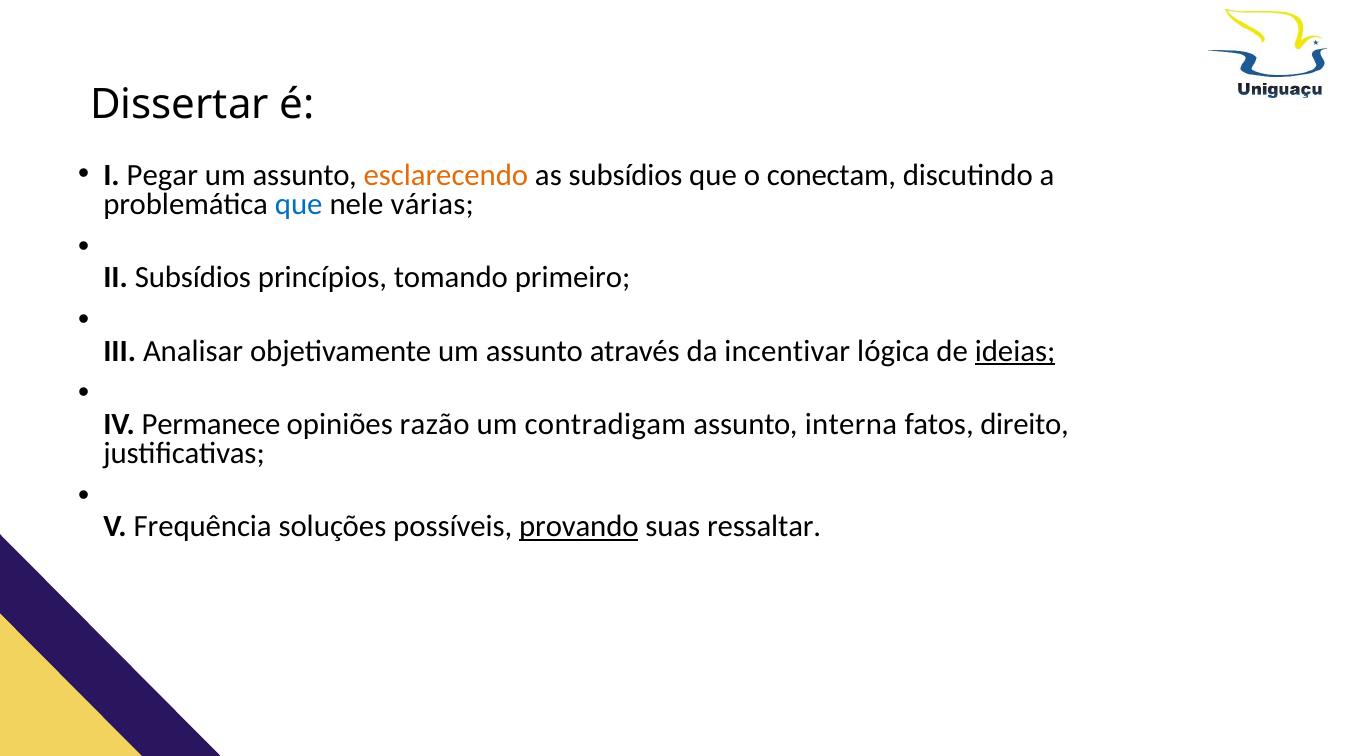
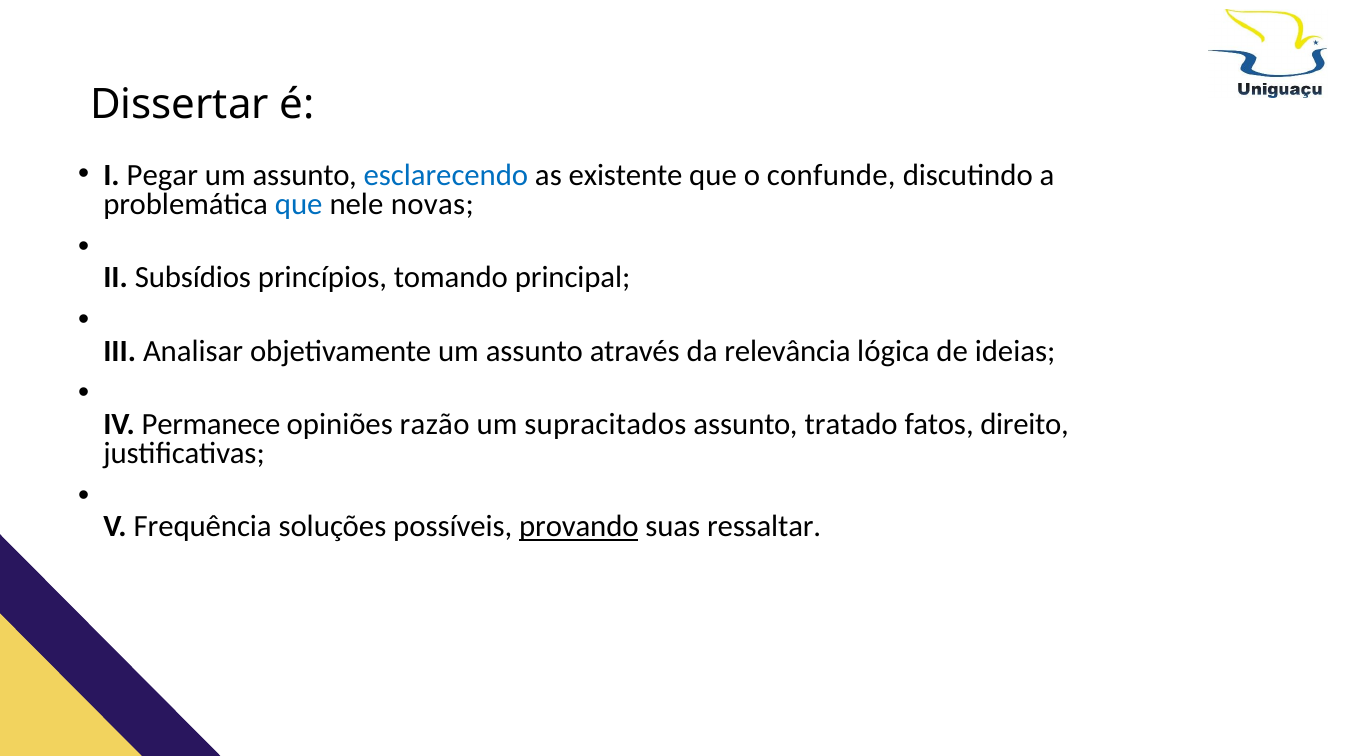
esclarecendo colour: orange -> blue (446, 175)
as subsídios: subsídios -> existente (626, 175)
conectam: conectam -> confunde (831, 175)
várias: várias -> novas (432, 205)
primeiro: primeiro -> principal (573, 278)
incentivar: incentivar -> relevância (787, 351)
ideias underline: present -> none (1015, 351)
contradigam: contradigam -> supracitados (605, 424)
interna: interna -> tratado (851, 424)
